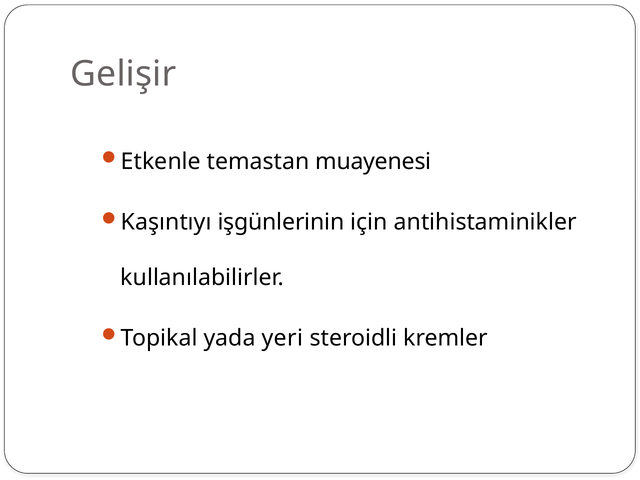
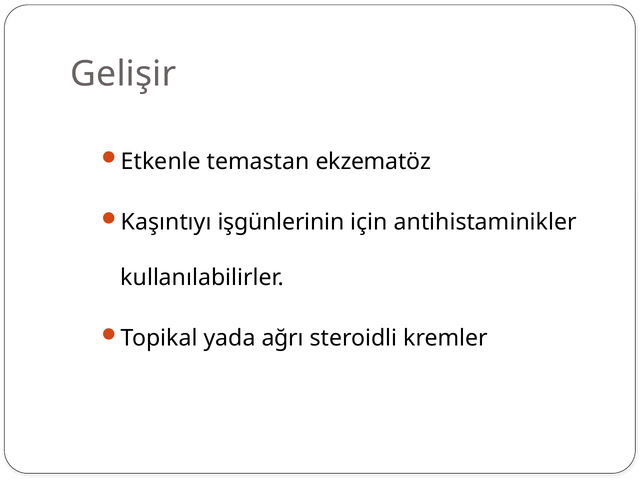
muayenesi: muayenesi -> ekzematöz (373, 161)
yeri: yeri -> ağrı (283, 338)
